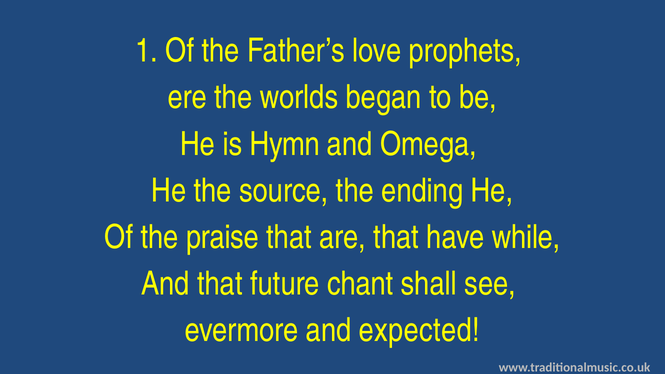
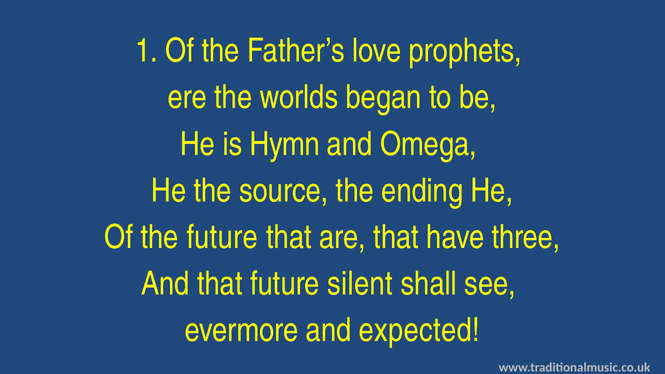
the praise: praise -> future (222, 237)
while: while -> three (526, 237)
chant: chant -> silent (360, 284)
